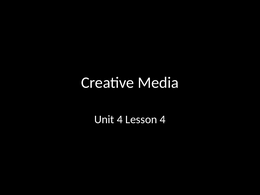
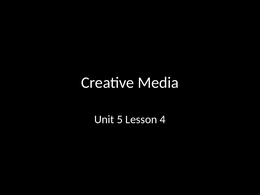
Unit 4: 4 -> 5 (120, 120)
